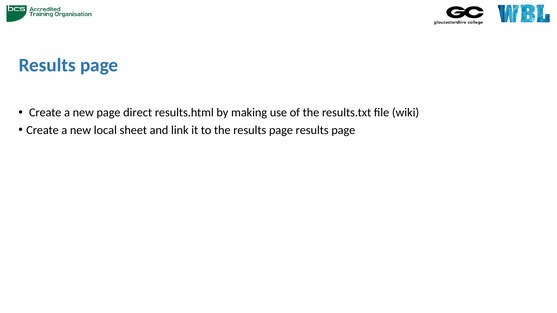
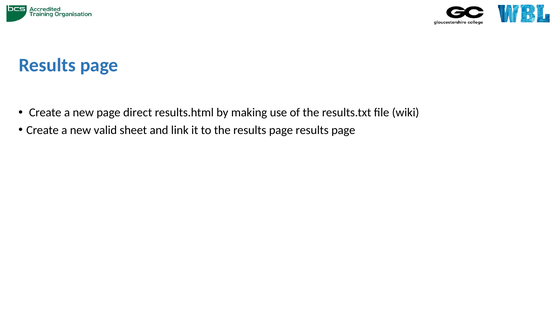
local: local -> valid (105, 130)
